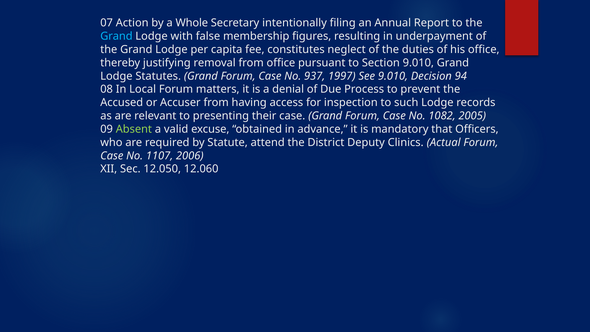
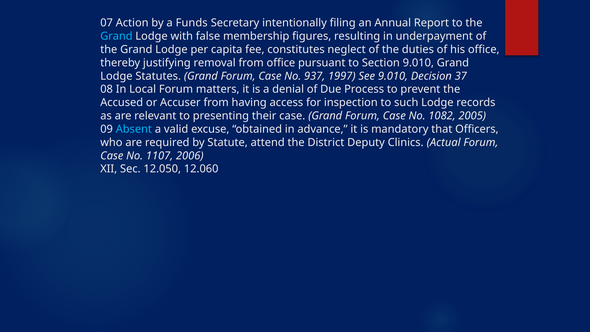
Whole: Whole -> Funds (192, 23)
94: 94 -> 37 (461, 76)
Absent colour: light green -> light blue (134, 129)
